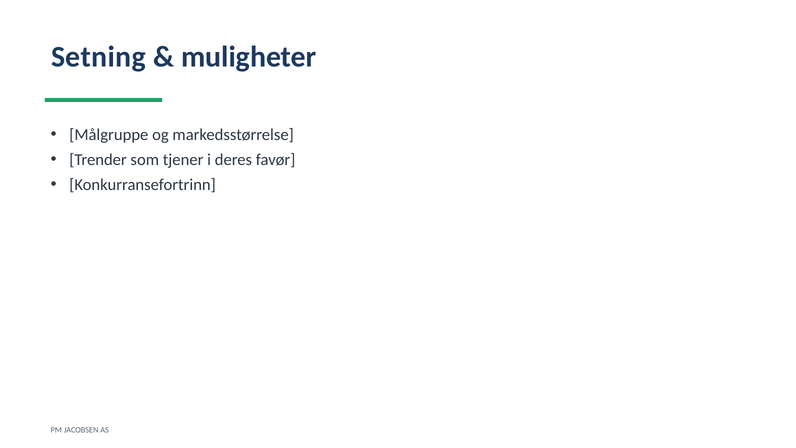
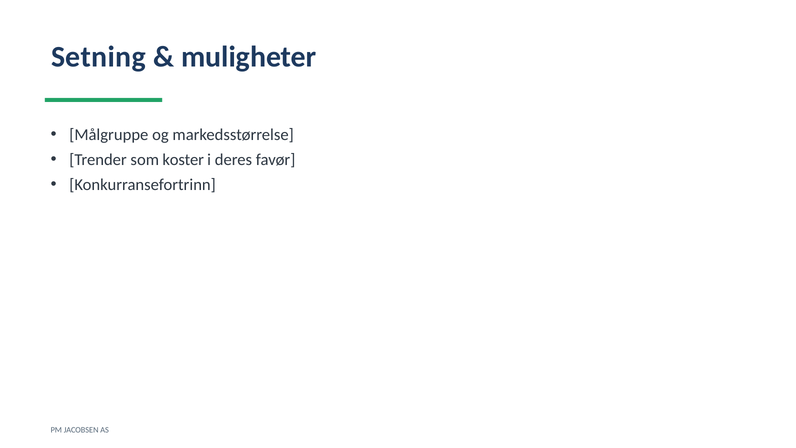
tjener: tjener -> koster (183, 160)
